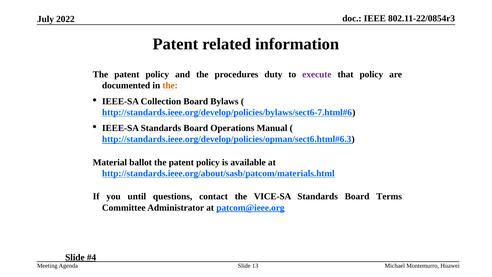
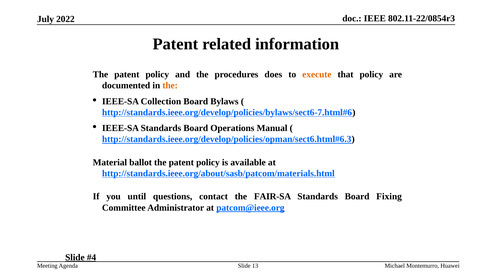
duty: duty -> does (273, 74)
execute colour: purple -> orange (317, 74)
VICE-SA: VICE-SA -> FAIR-SA (273, 196)
Terms: Terms -> Fixing (389, 196)
